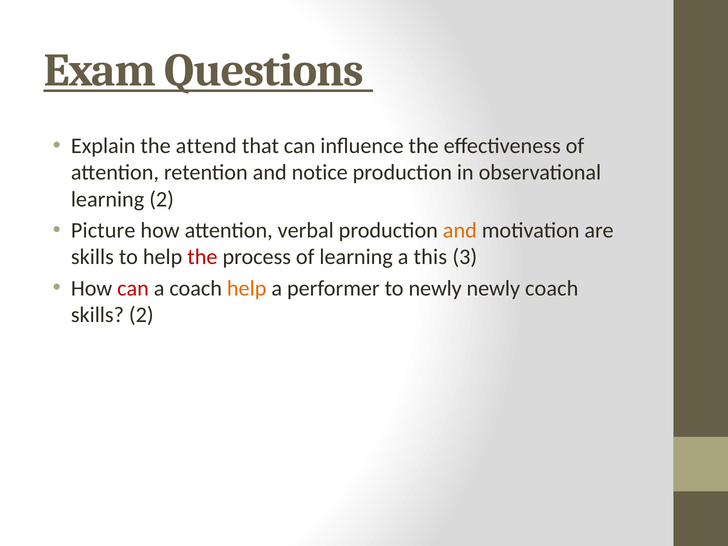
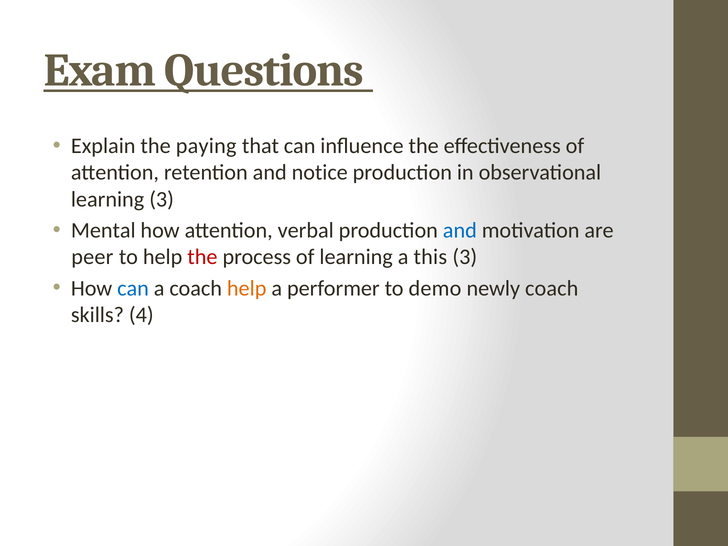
attend: attend -> paying (206, 146)
learning 2: 2 -> 3 (162, 199)
Picture: Picture -> Mental (103, 230)
and colour: orange -> blue (460, 230)
skills: skills -> peer (92, 257)
can colour: red -> blue (133, 288)
to newly: newly -> demo (435, 288)
skills 2: 2 -> 4 (141, 315)
